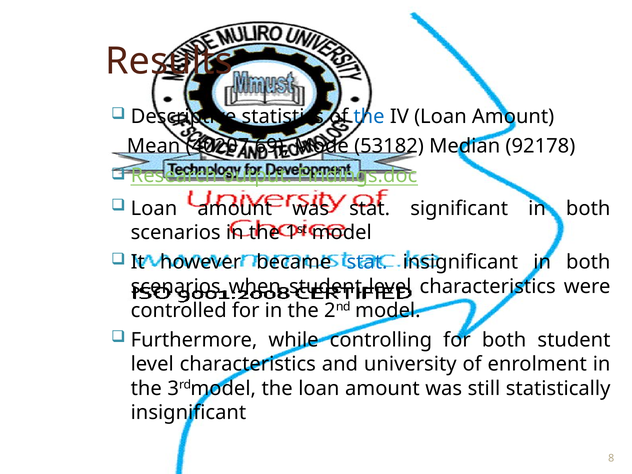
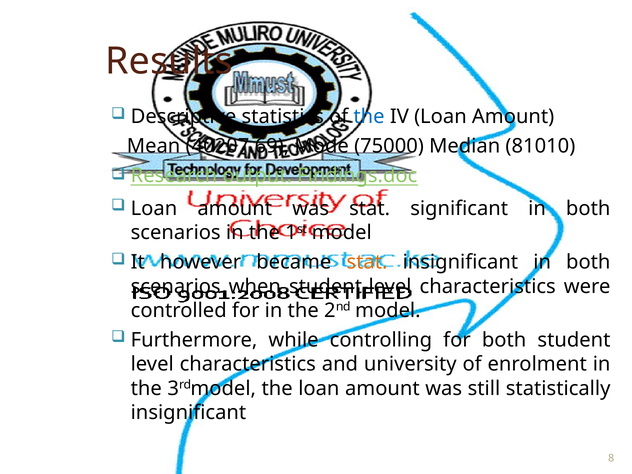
53182: 53182 -> 75000 (389, 146)
92178: 92178 -> 81010 (540, 146)
stat colour: blue -> orange (367, 262)
